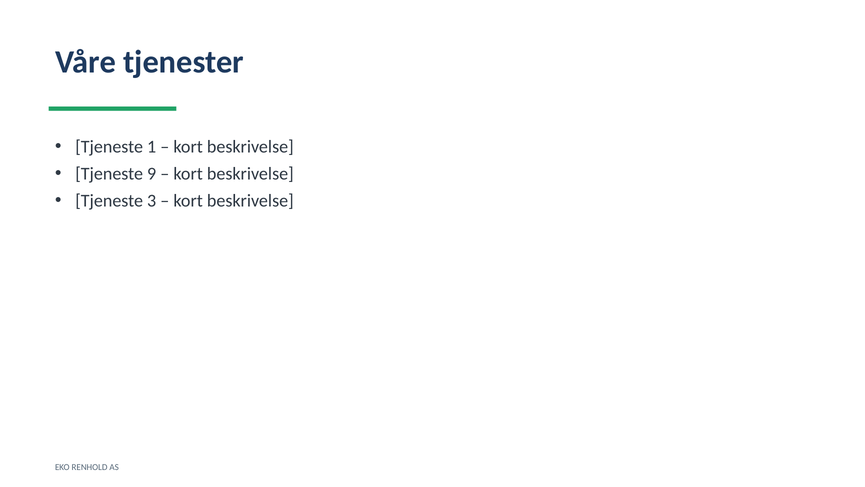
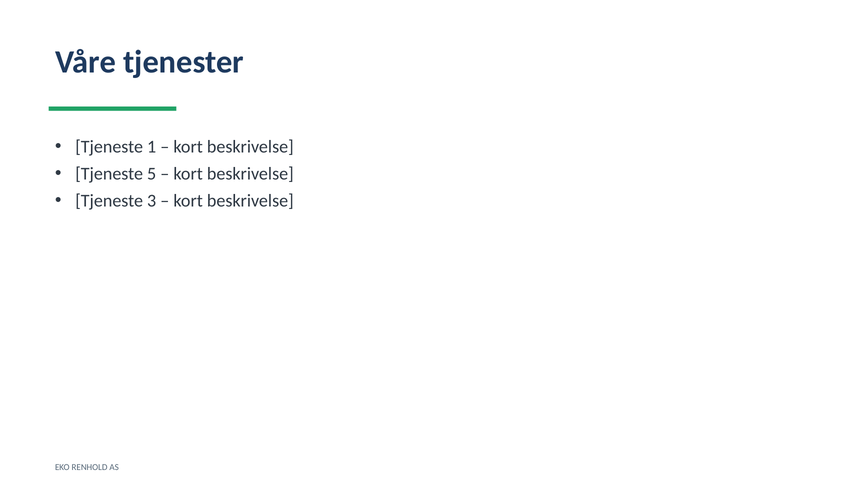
9: 9 -> 5 (152, 174)
